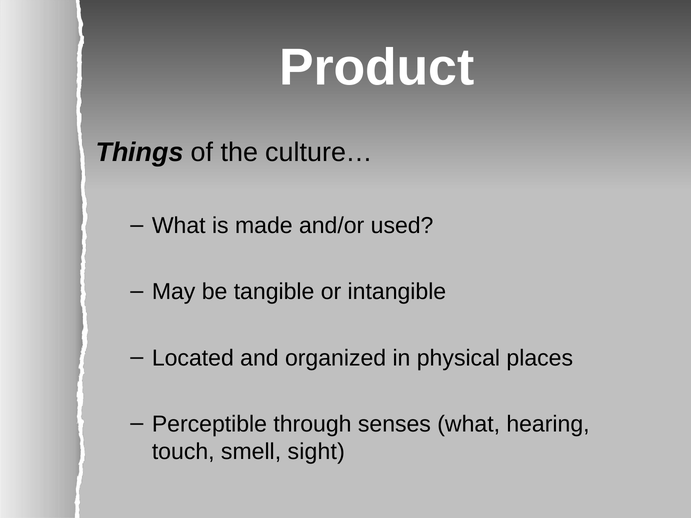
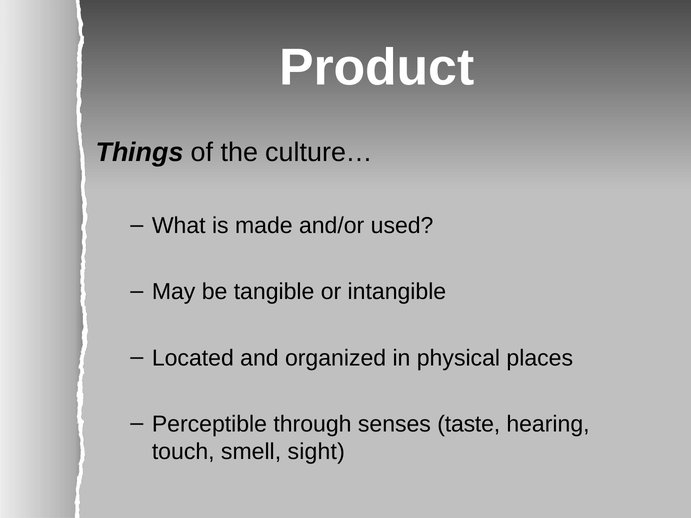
senses what: what -> taste (469, 424)
